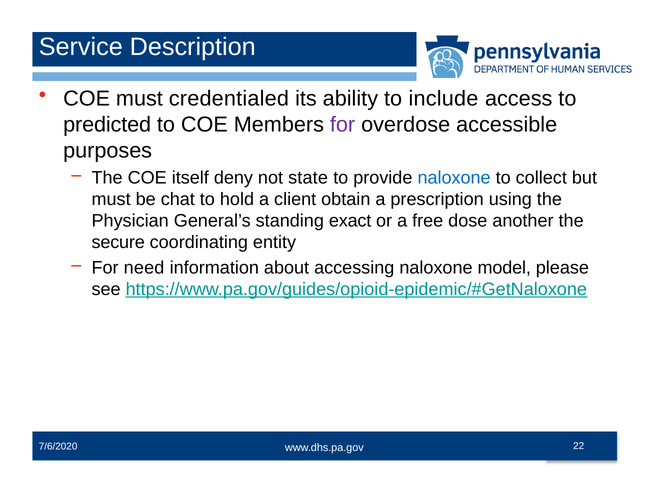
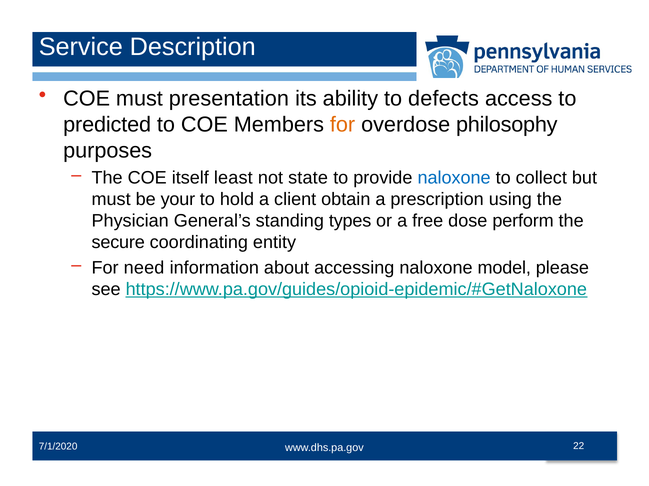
credentialed: credentialed -> presentation (229, 99)
include: include -> defects (443, 99)
for colour: purple -> orange (343, 125)
accessible: accessible -> philosophy (507, 125)
deny: deny -> least (233, 178)
chat: chat -> your (178, 200)
exact: exact -> types (350, 221)
another: another -> perform (523, 221)
7/6/2020: 7/6/2020 -> 7/1/2020 (58, 447)
